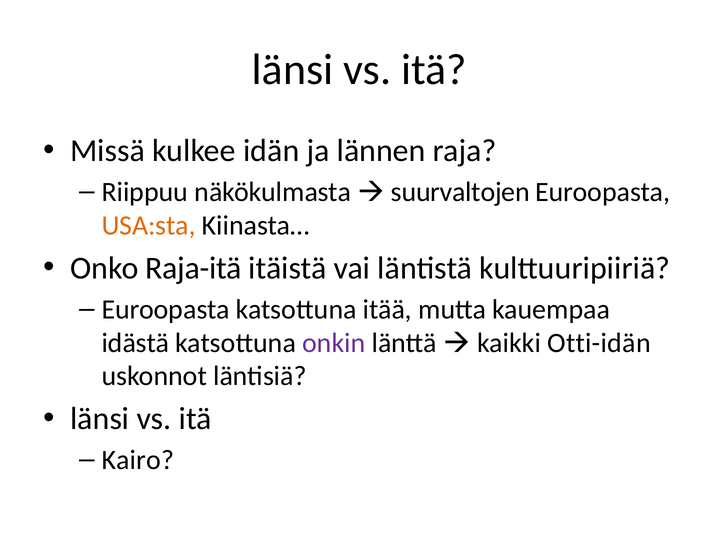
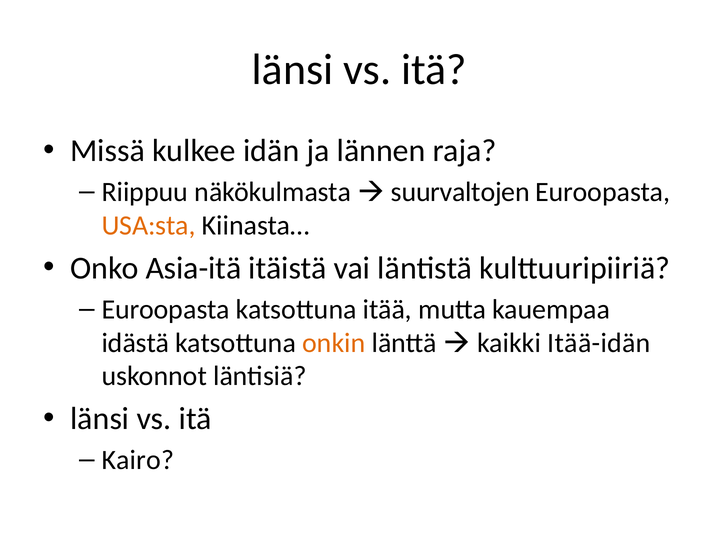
Raja-itä: Raja-itä -> Asia-itä (193, 268)
onkin colour: purple -> orange (334, 343)
Otti-idän: Otti-idän -> Itää-idän (599, 343)
